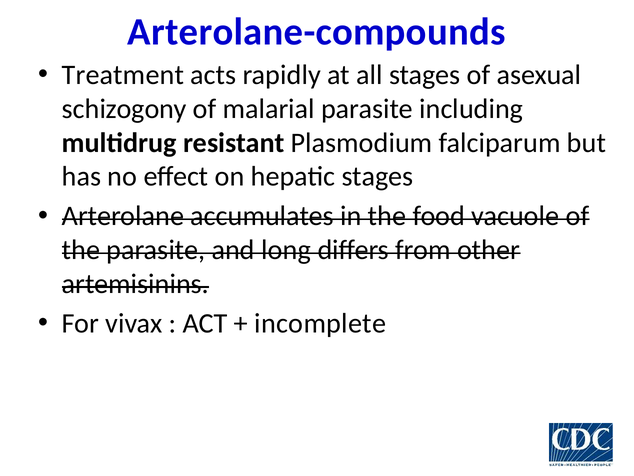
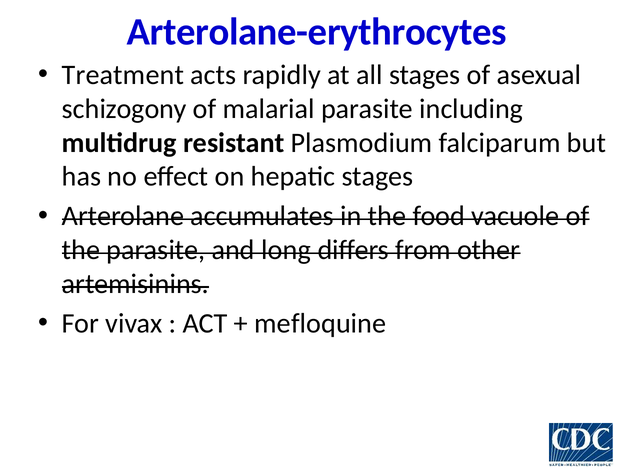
Arterolane-compounds: Arterolane-compounds -> Arterolane-erythrocytes (317, 32)
incomplete: incomplete -> mefloquine (320, 323)
